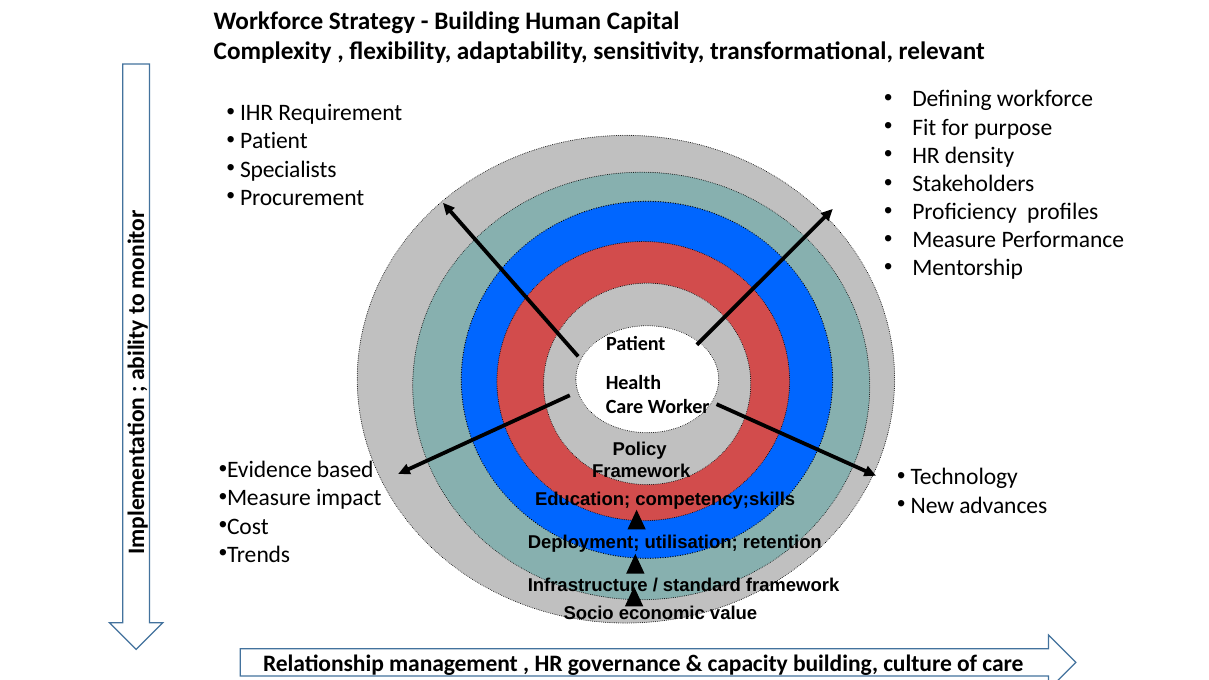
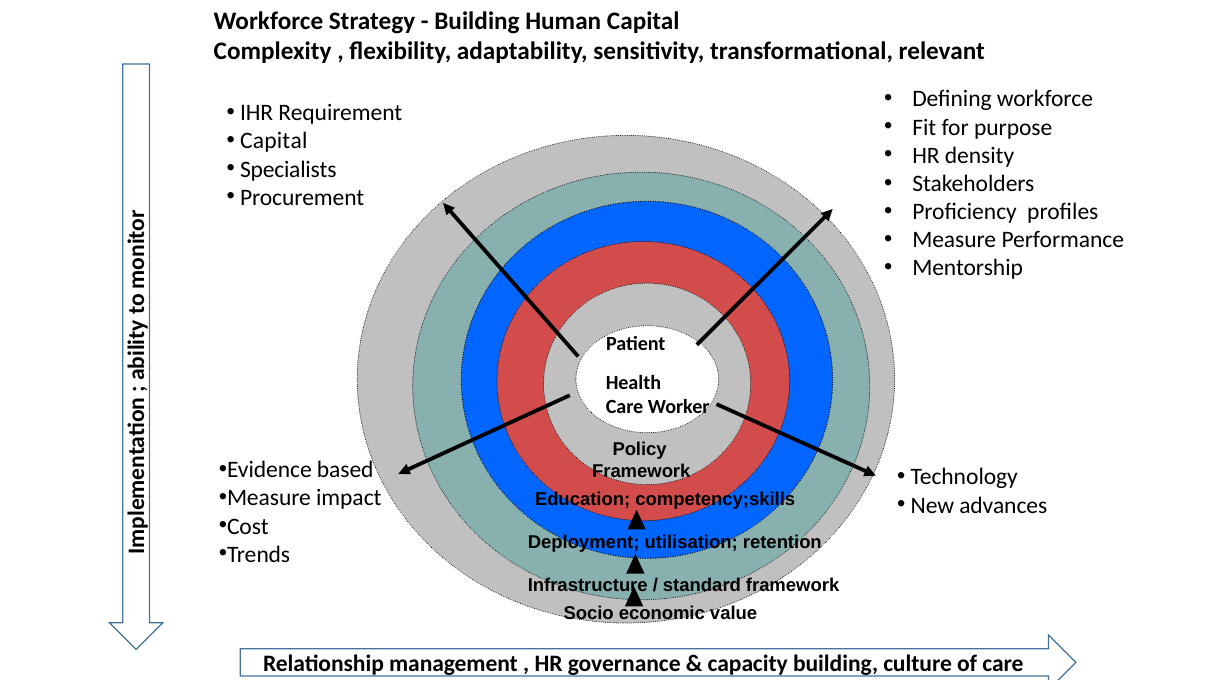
Patient: Patient -> Capital (274, 141)
